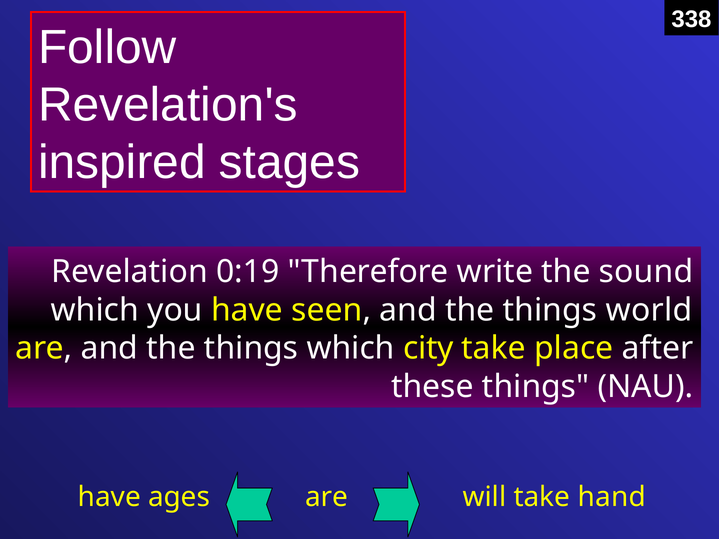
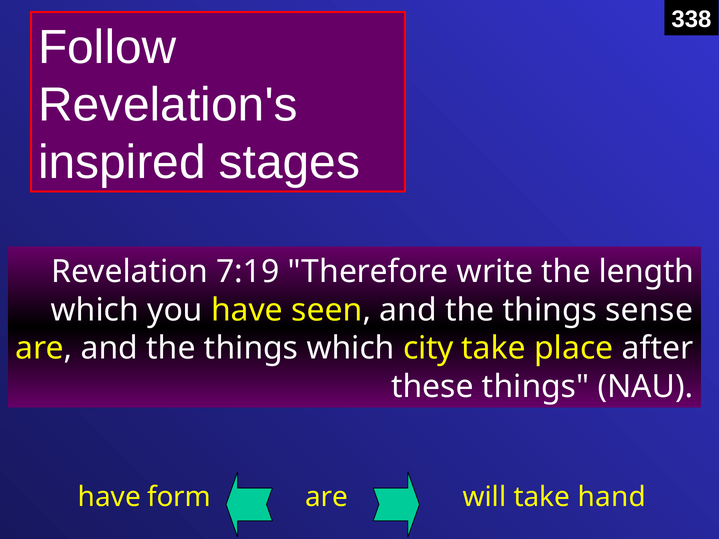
0:19: 0:19 -> 7:19 (248, 272)
sound: sound -> length (646, 272)
world: world -> sense (649, 310)
ages: ages -> form (179, 497)
